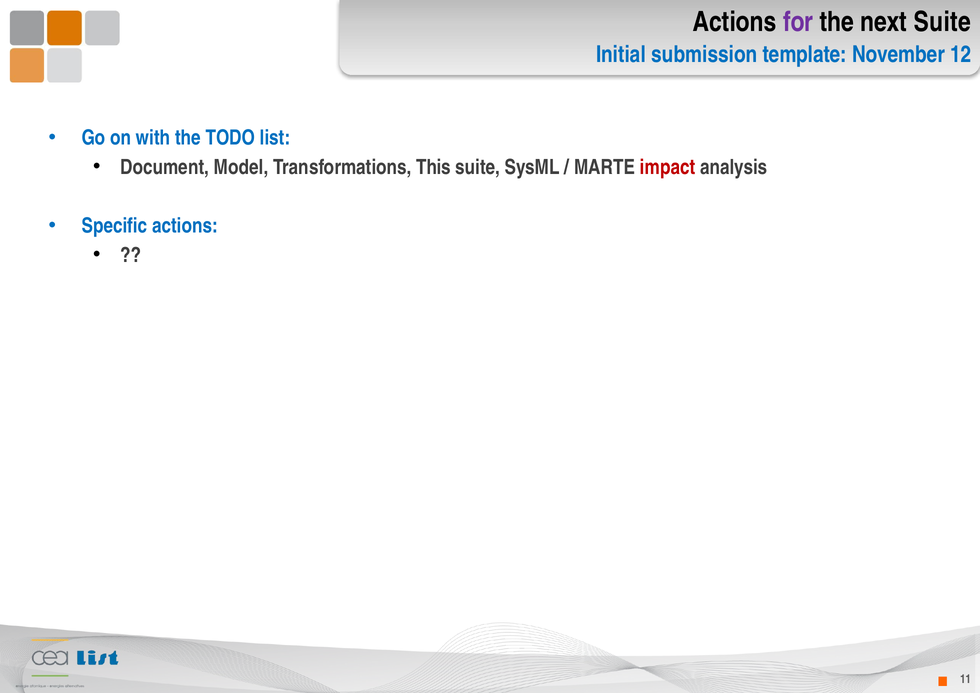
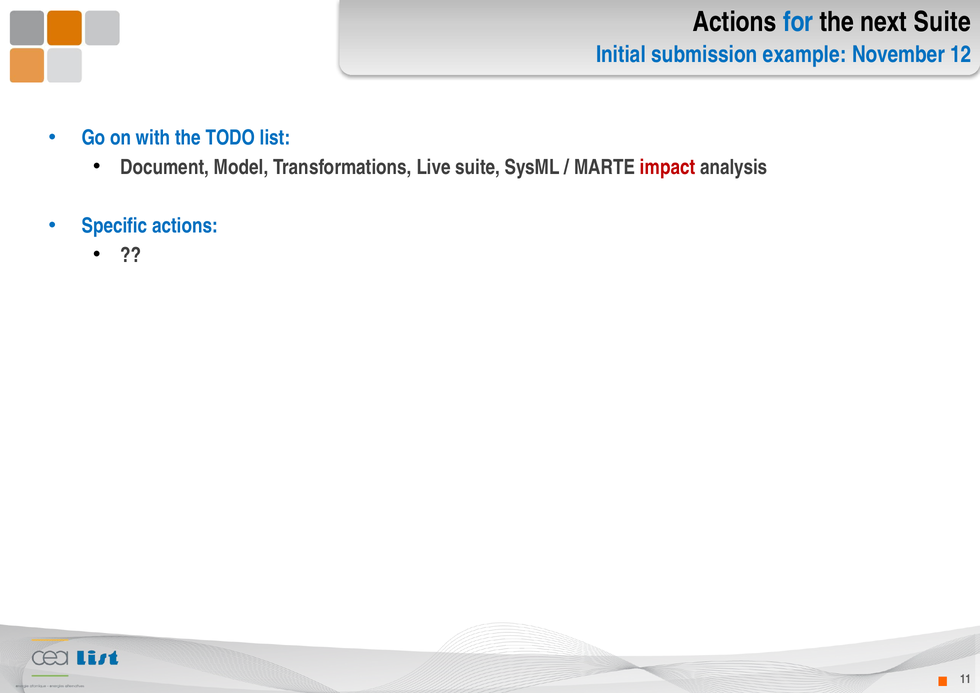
for colour: purple -> blue (798, 22)
template: template -> example (805, 55)
This: This -> Live (434, 167)
